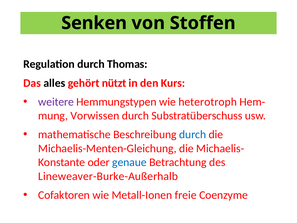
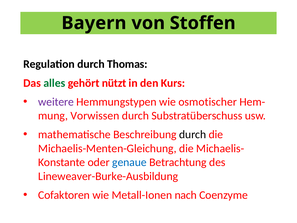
Senken: Senken -> Bayern (94, 23)
alles colour: black -> green (54, 83)
heterotroph: heterotroph -> osmotischer (208, 102)
durch colour: blue -> black (193, 134)
Lineweaver-Burke-Außerhalb: Lineweaver-Burke-Außerhalb -> Lineweaver-Burke-Ausbildung (108, 176)
freie: freie -> nach (186, 195)
